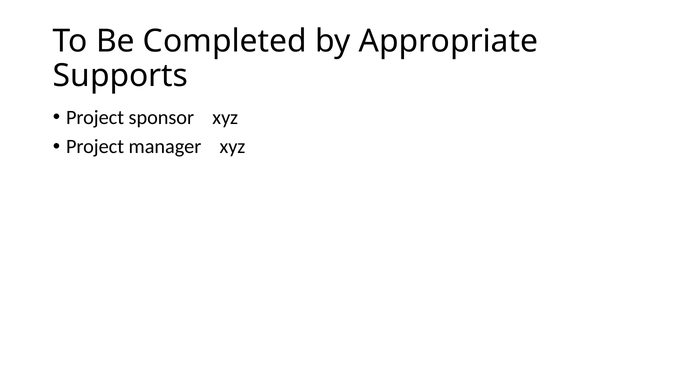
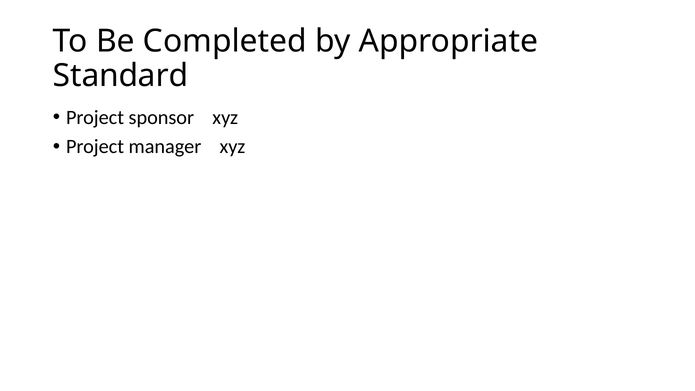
Supports: Supports -> Standard (121, 76)
